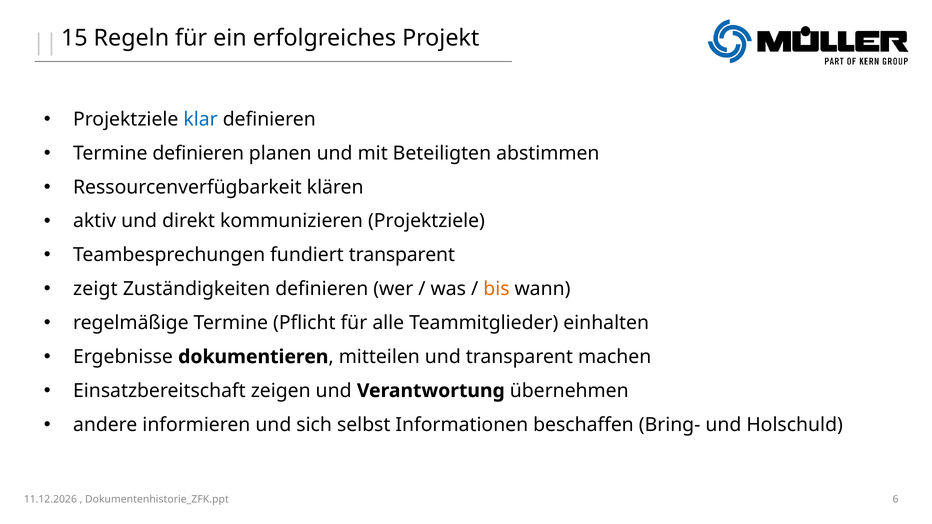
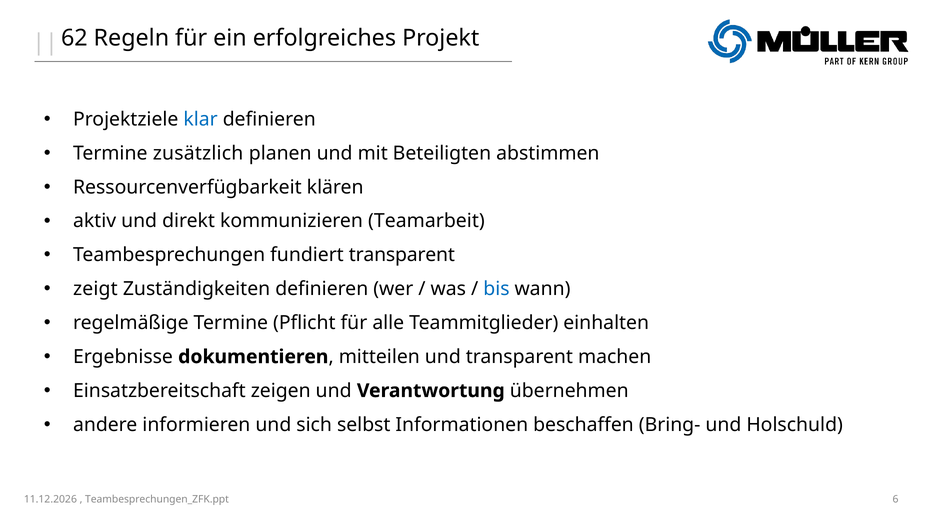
15: 15 -> 62 (74, 38)
Termine definieren: definieren -> zusätzlich (198, 153)
kommunizieren Projektziele: Projektziele -> Teamarbeit (426, 221)
bis colour: orange -> blue (496, 289)
Dokumentenhistorie_ZFK.ppt: Dokumentenhistorie_ZFK.ppt -> Teambesprechungen_ZFK.ppt (157, 500)
